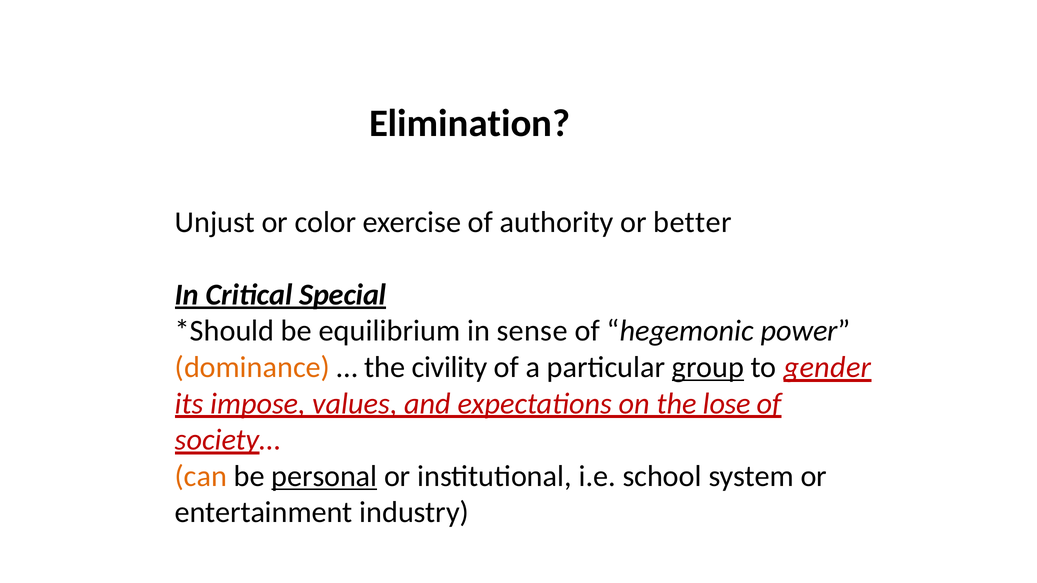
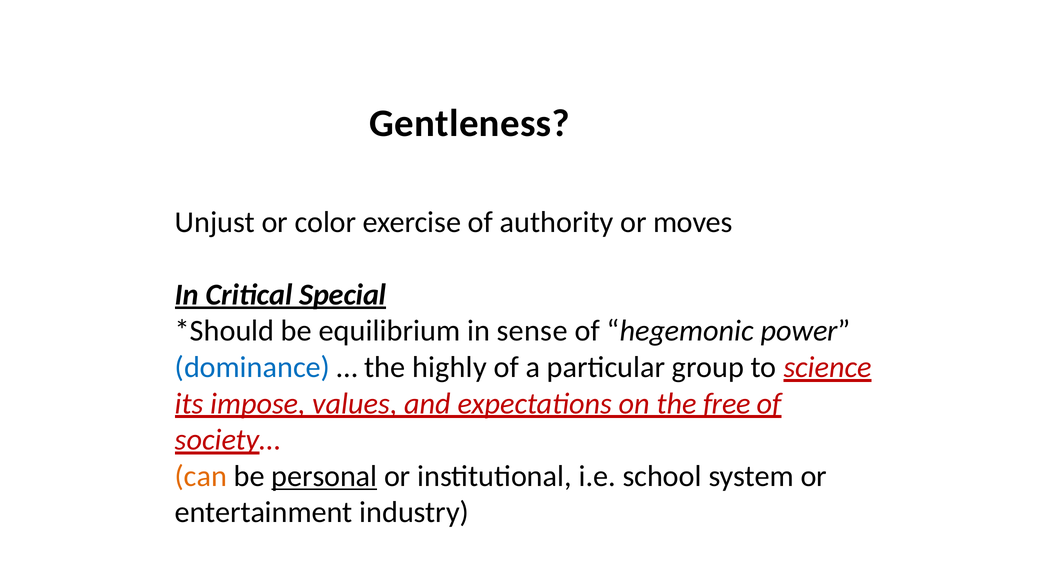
Elimination: Elimination -> Gentleness (469, 124)
better: better -> moves (693, 222)
dominance colour: orange -> blue (252, 367)
civility: civility -> highly (449, 367)
group underline: present -> none (708, 367)
gender: gender -> science (828, 367)
lose: lose -> free (727, 404)
